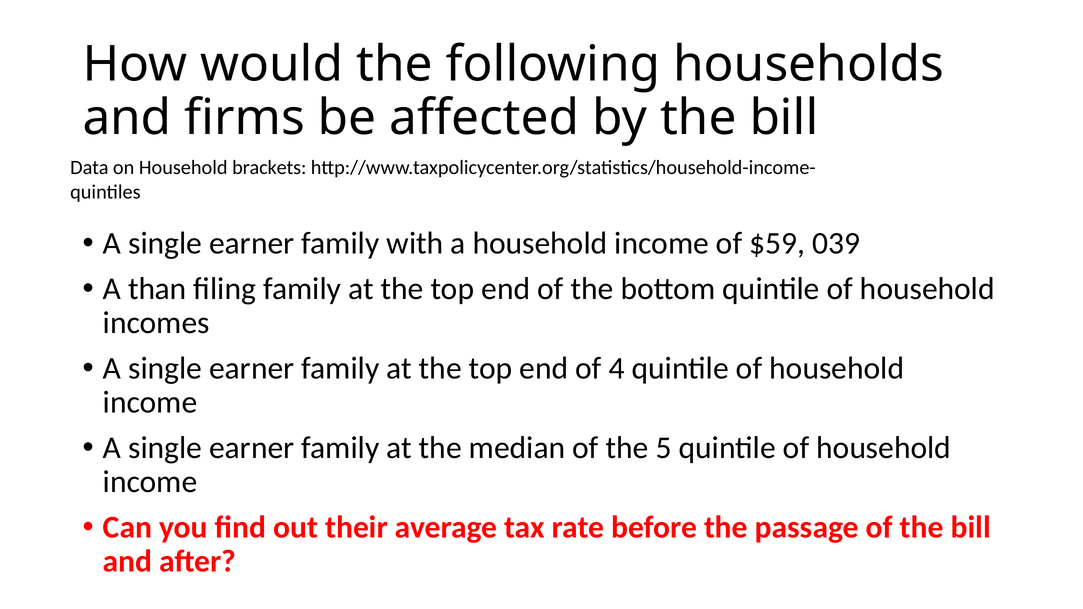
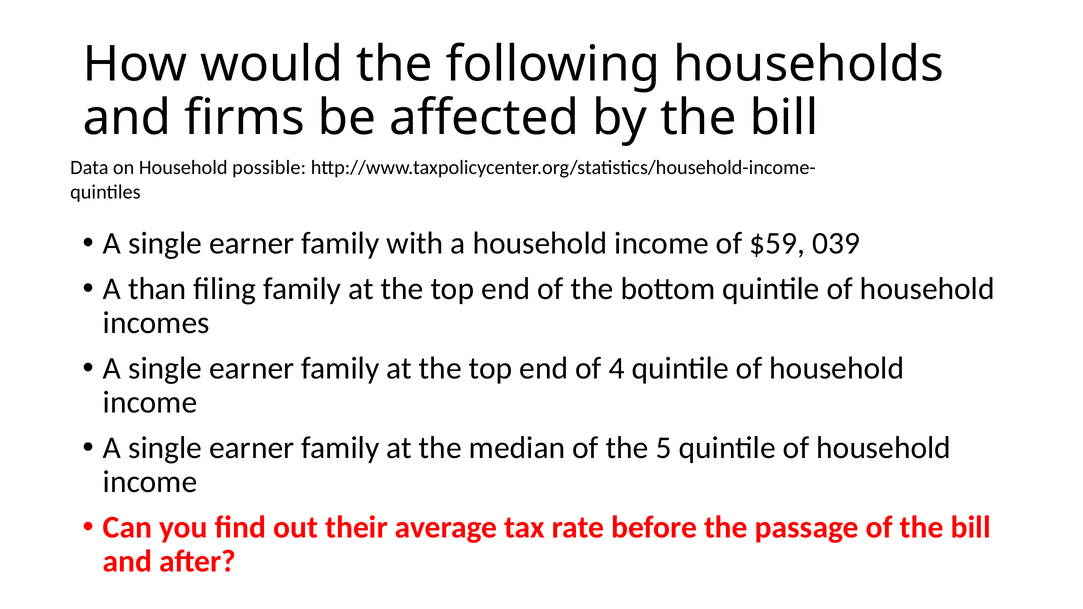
brackets: brackets -> possible (269, 168)
